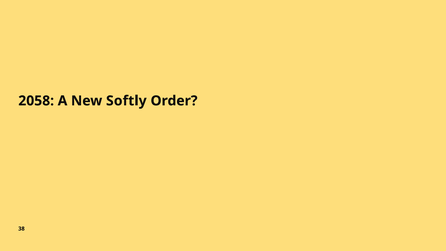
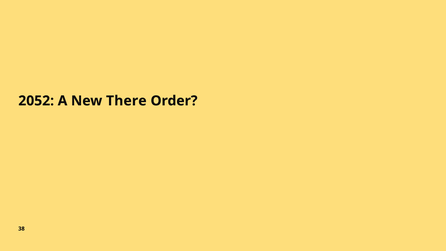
2058: 2058 -> 2052 (36, 101)
Softly: Softly -> There (126, 101)
